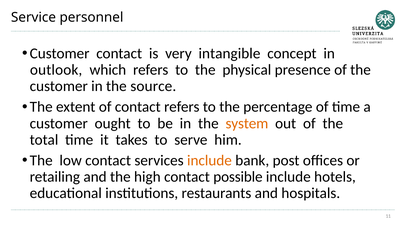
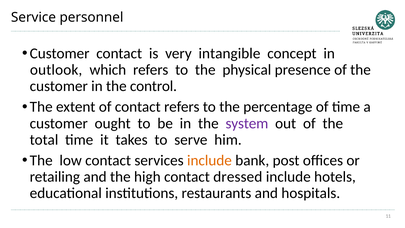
source: source -> control (153, 86)
system colour: orange -> purple (247, 123)
possible: possible -> dressed (238, 177)
